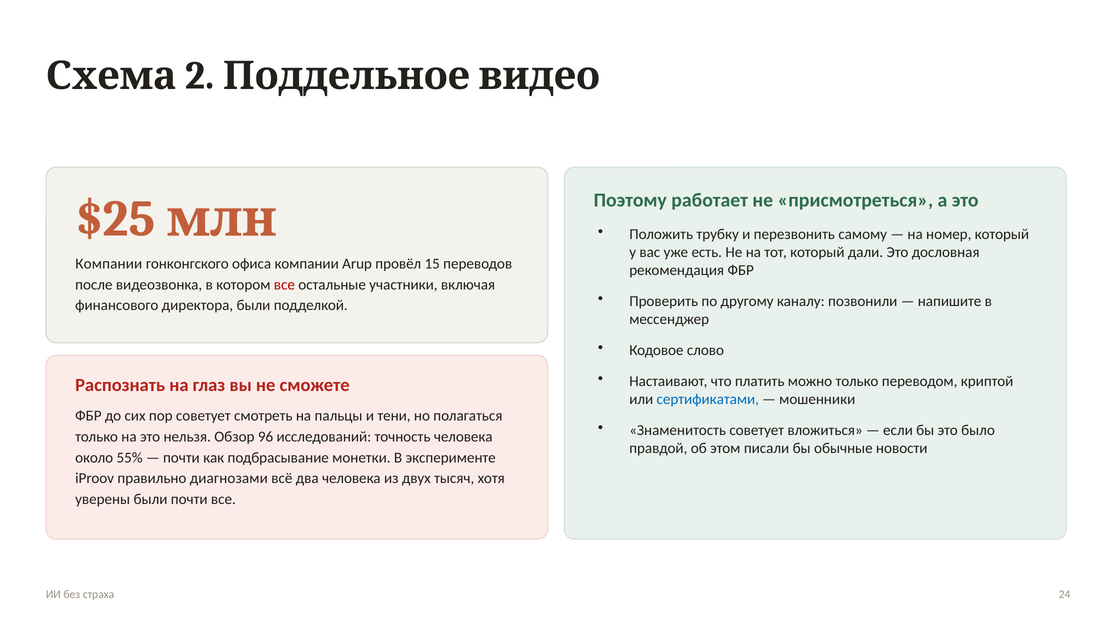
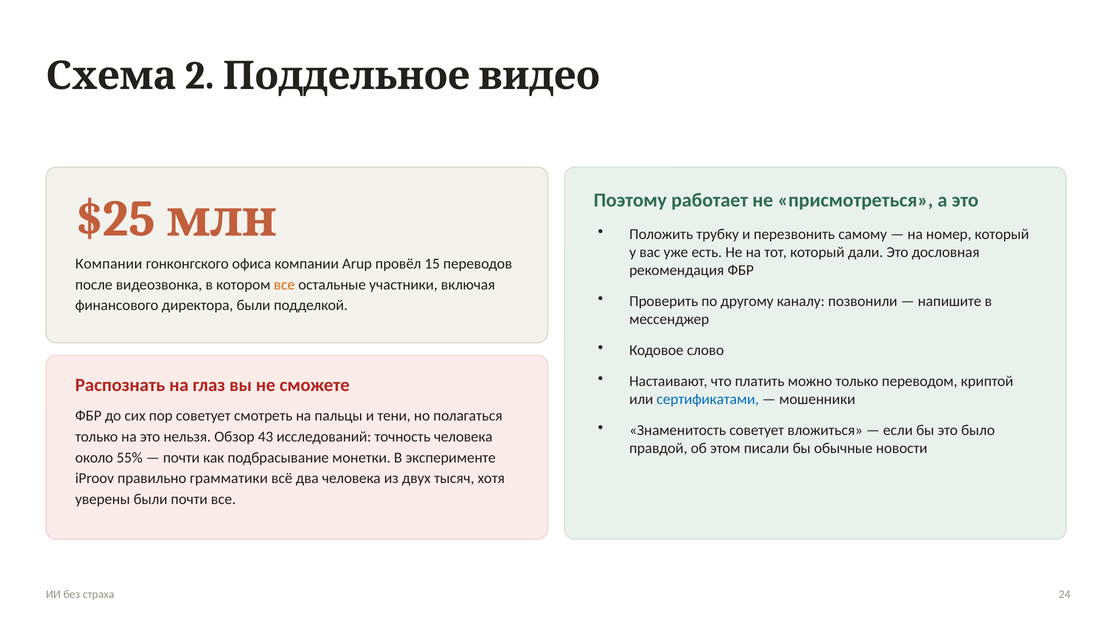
все colour: red -> orange (284, 285)
96: 96 -> 43 (266, 437)
диагнозами: диагнозами -> грамматики (229, 479)
